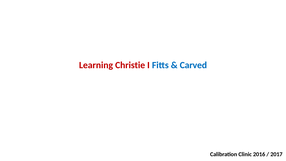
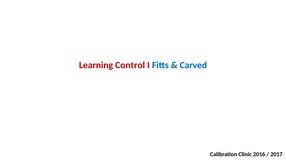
Christie: Christie -> Control (130, 65)
